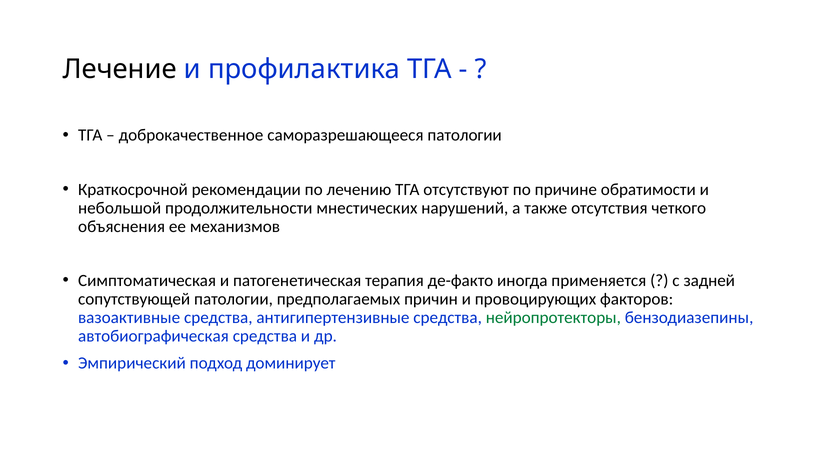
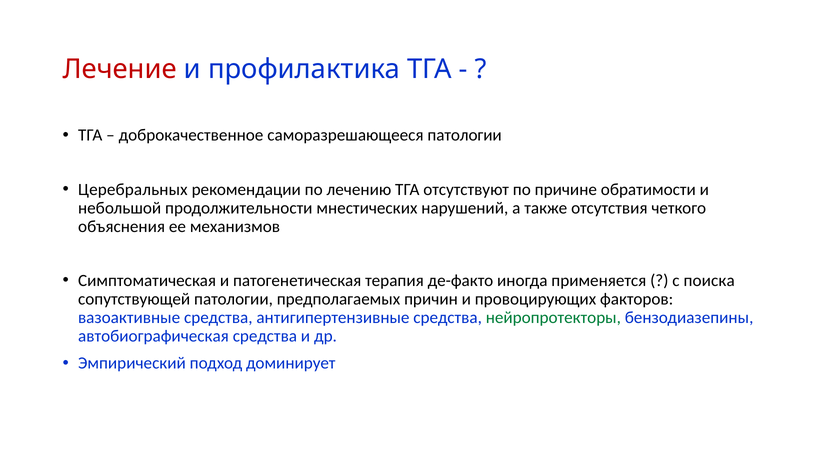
Лечение colour: black -> red (120, 69)
Краткосрочной: Краткосрочной -> Церебральных (133, 190)
задней: задней -> поиска (709, 281)
